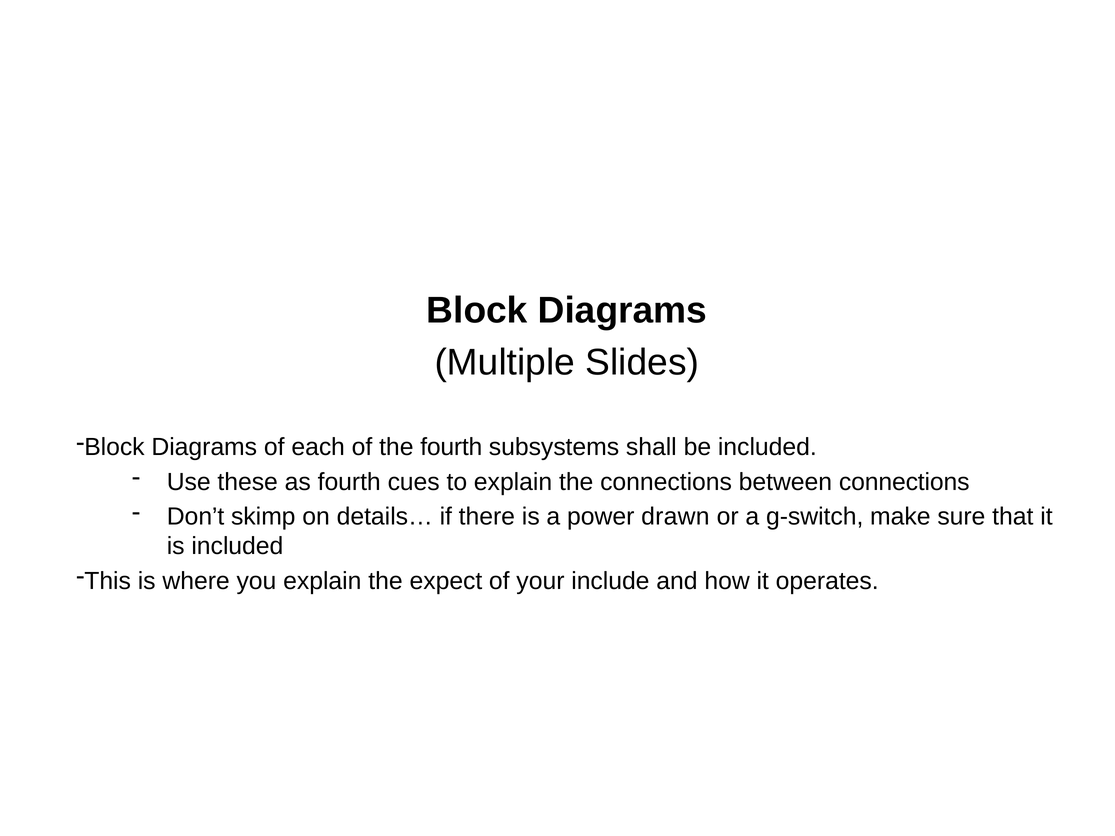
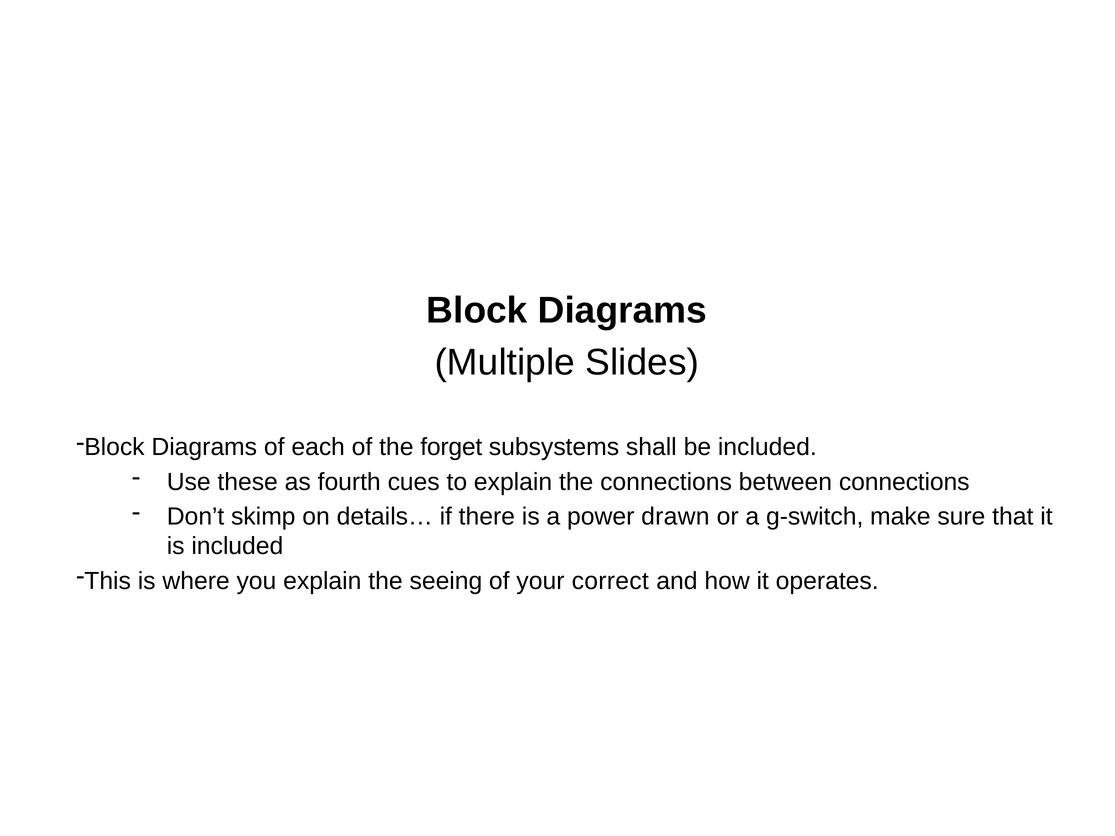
the fourth: fourth -> forget (451, 447)
expect: expect -> seeing (446, 581)
include: include -> correct (610, 581)
